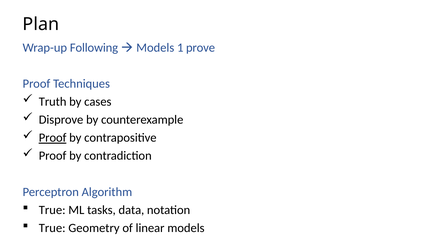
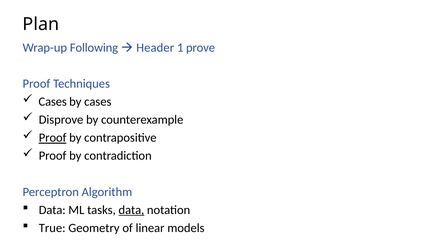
Models: Models -> Header (155, 48)
Truth: Truth -> Cases (53, 102)
True: True -> Data (52, 210)
data underline: none -> present (131, 210)
